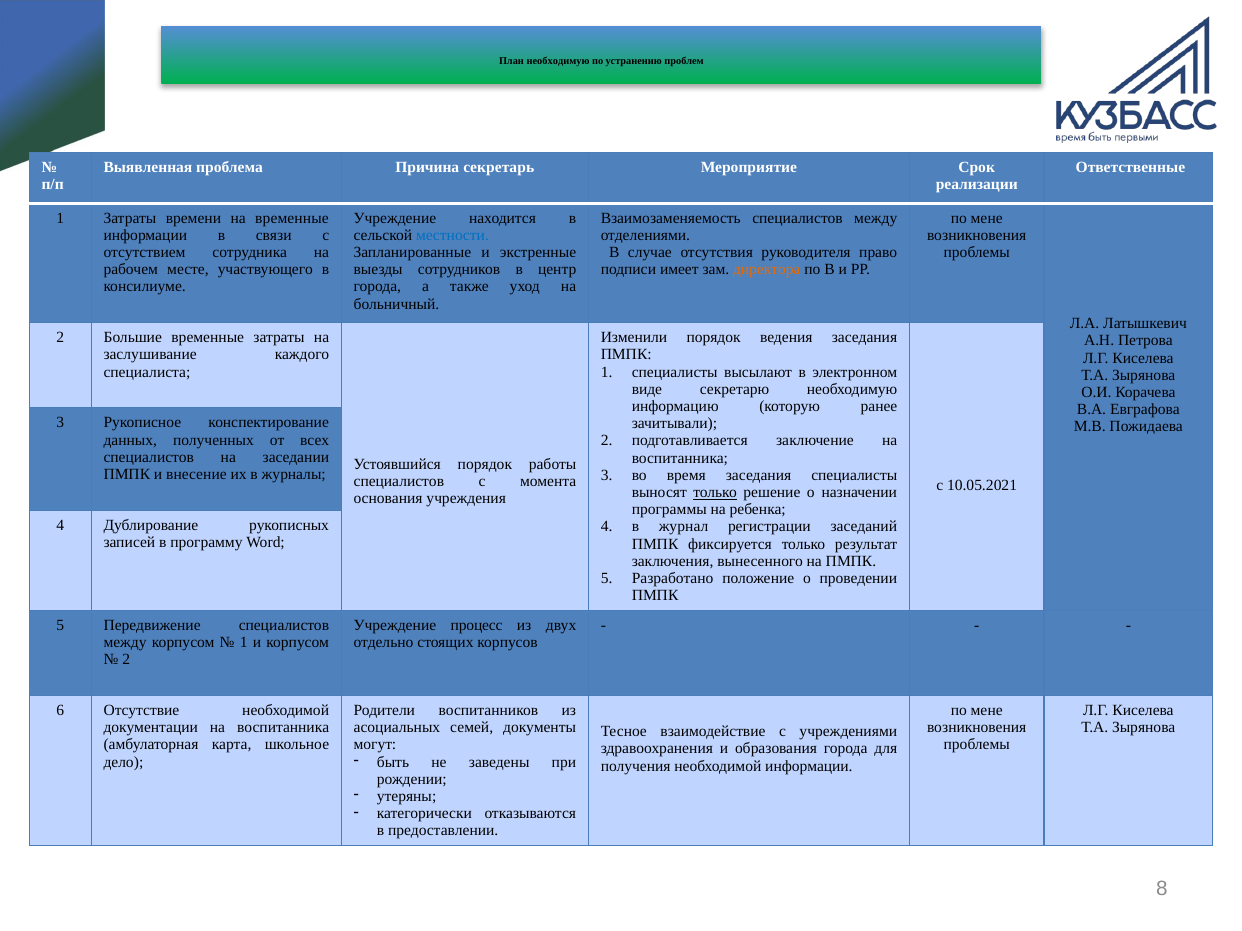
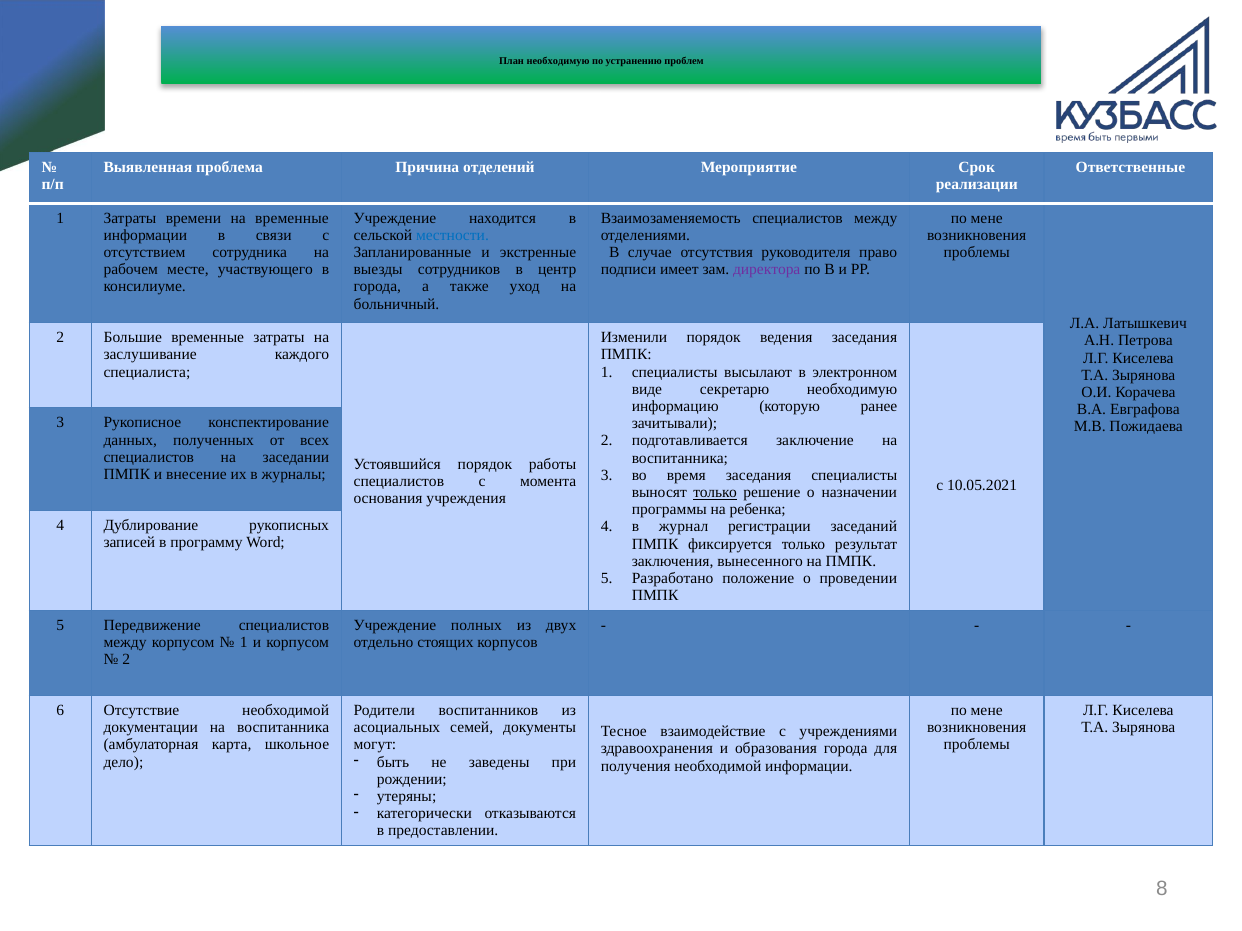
секретарь: секретарь -> отделений (499, 168)
директора colour: orange -> purple (767, 270)
процесс: процесс -> полных (476, 626)
